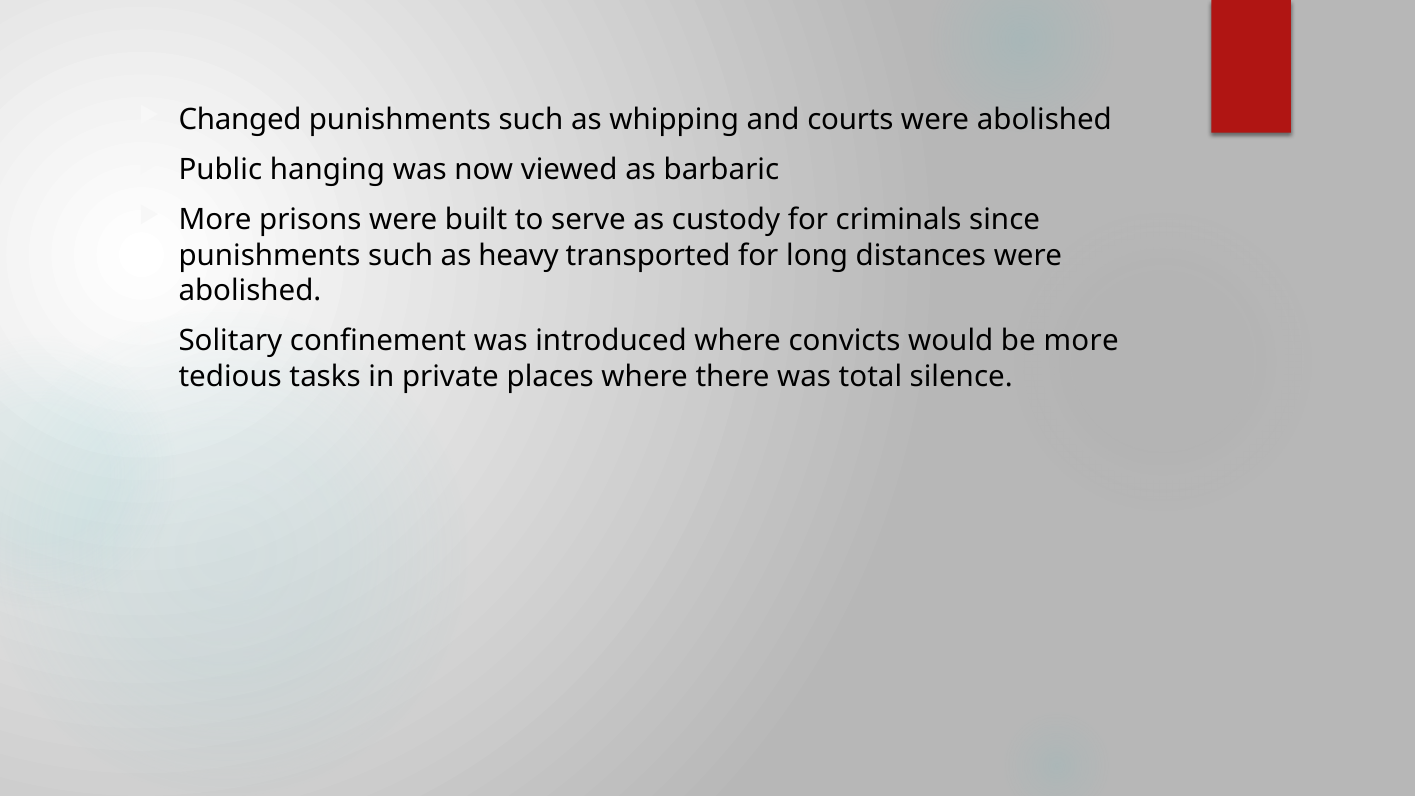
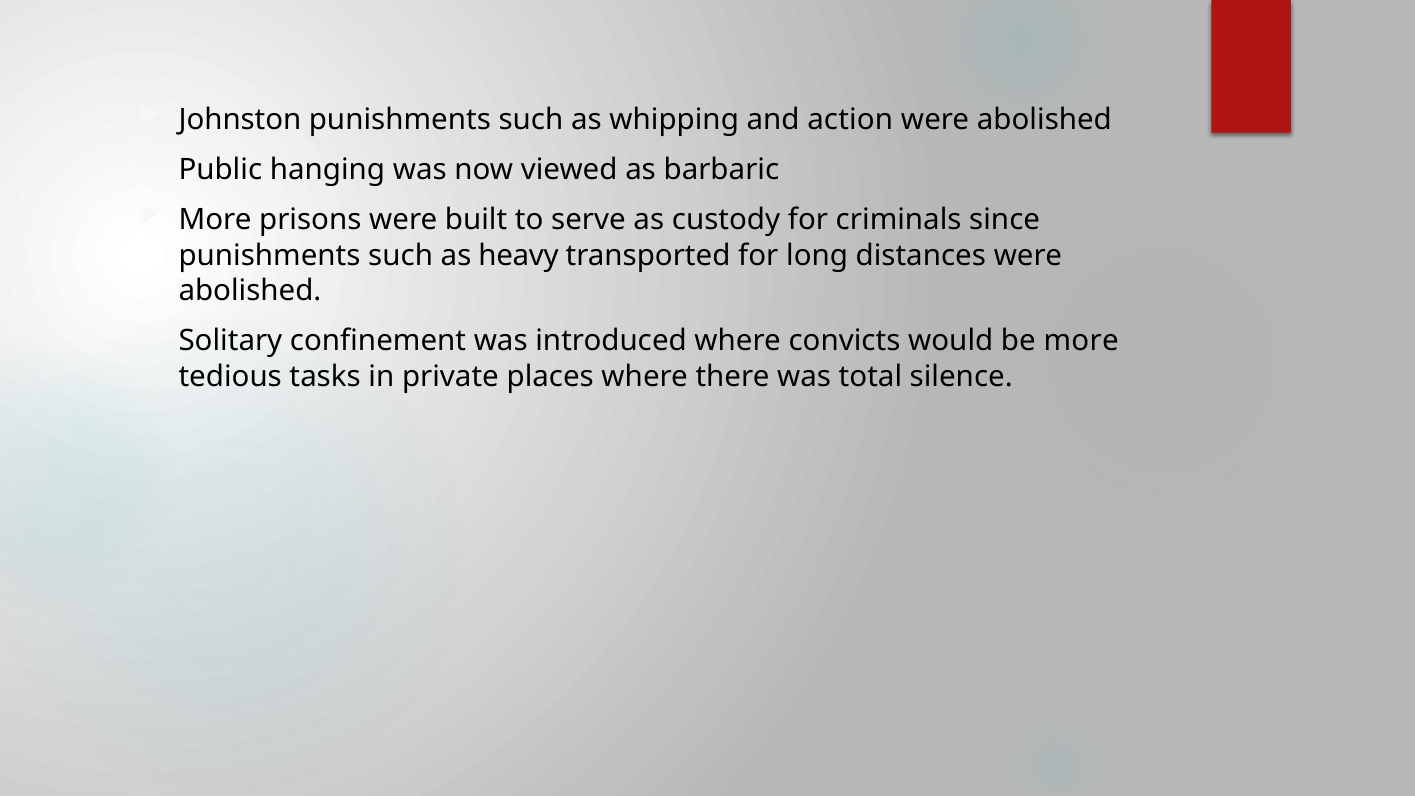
Changed: Changed -> Johnston (240, 120)
courts: courts -> action (850, 120)
